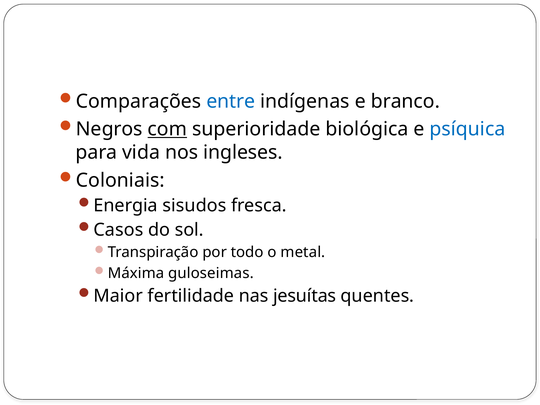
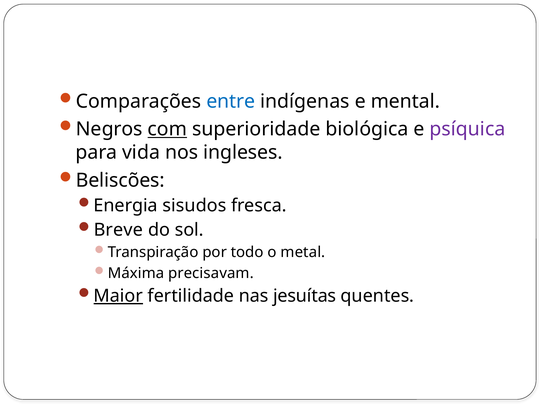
branco: branco -> mental (405, 101)
psíquica colour: blue -> purple (467, 129)
Coloniais: Coloniais -> Beliscões (120, 180)
Casos: Casos -> Breve (118, 230)
guloseimas: guloseimas -> precisavam (211, 273)
Maior underline: none -> present (118, 296)
